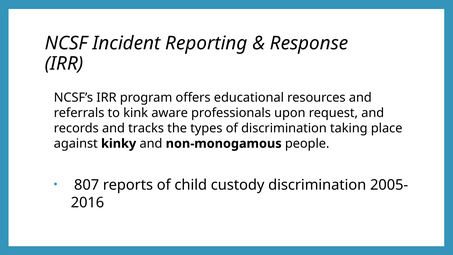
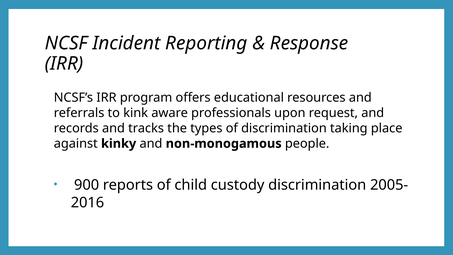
807: 807 -> 900 (87, 185)
